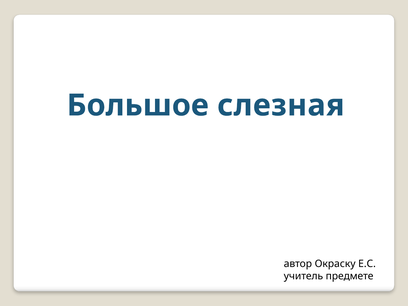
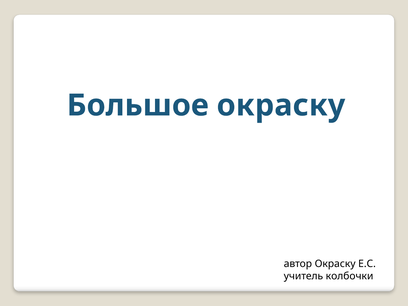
Большое слезная: слезная -> окраску (281, 105)
предмете: предмете -> колбочки (350, 276)
